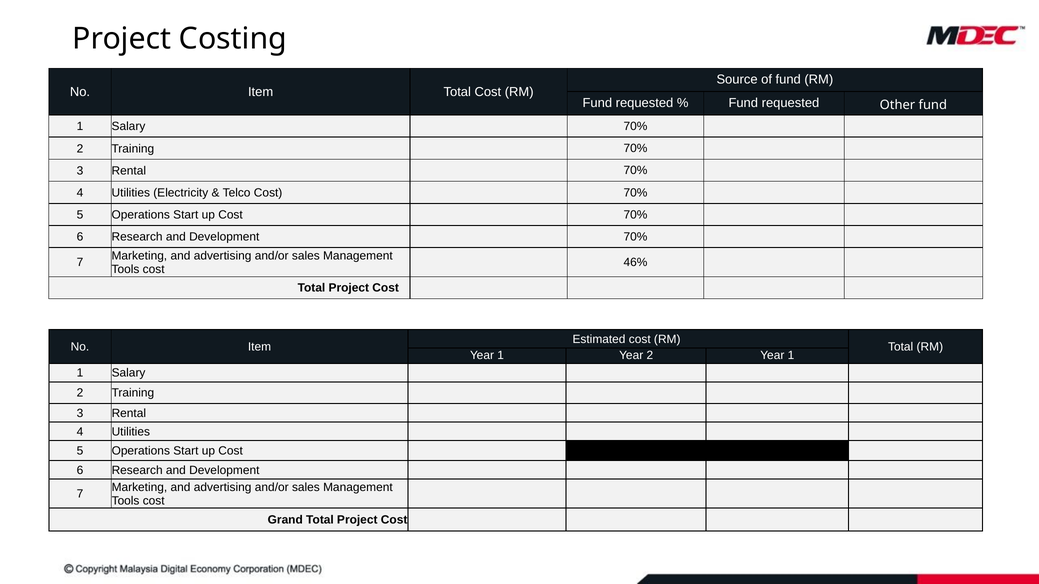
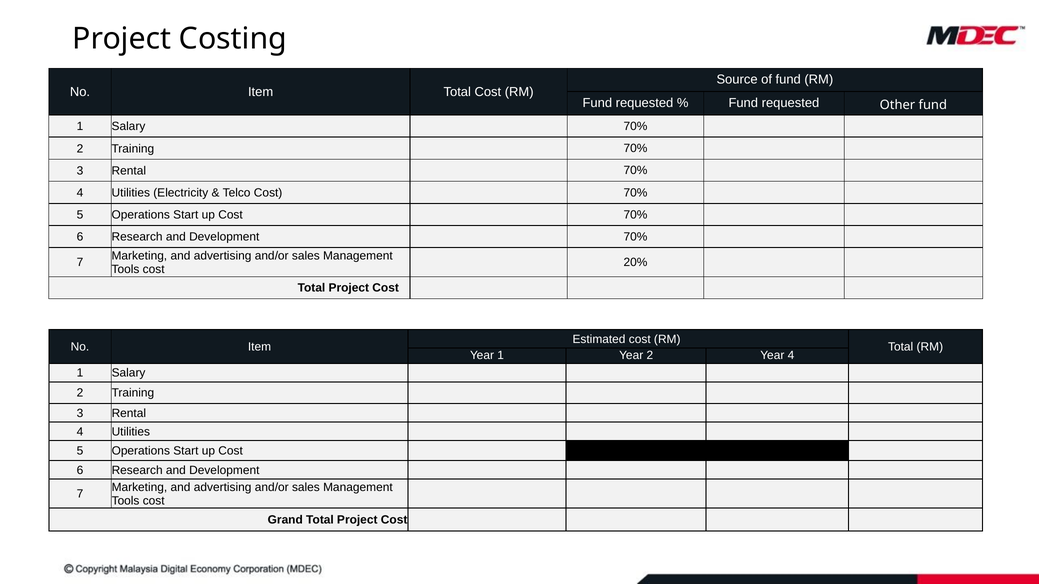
46%: 46% -> 20% (636, 263)
2 Year 1: 1 -> 4 (791, 355)
